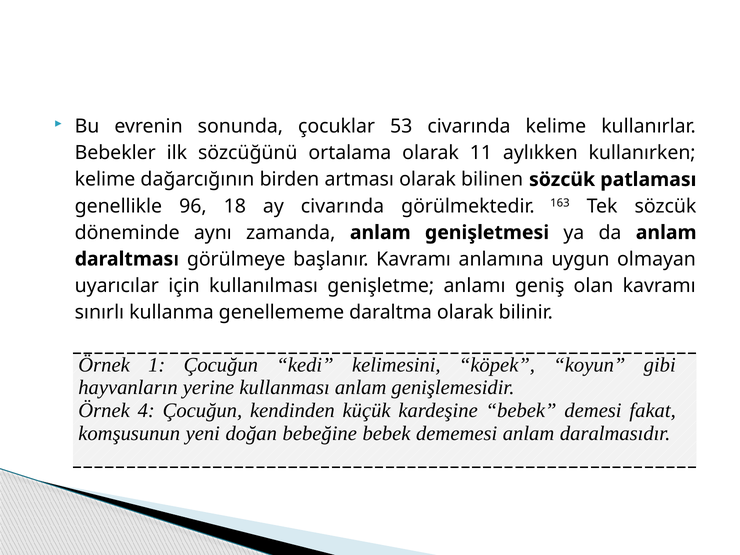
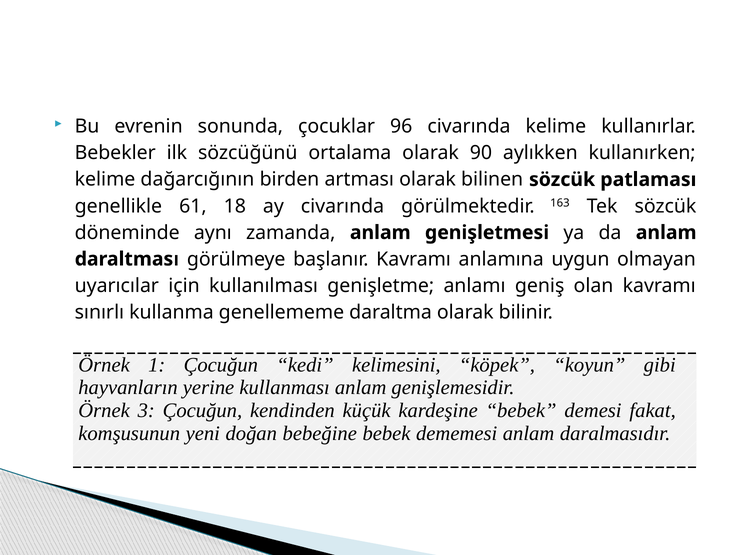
53: 53 -> 96 (401, 127)
11: 11 -> 90 (481, 153)
96: 96 -> 61 (193, 206)
4: 4 -> 3 (146, 410)
